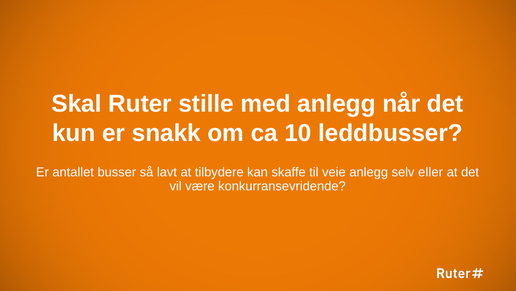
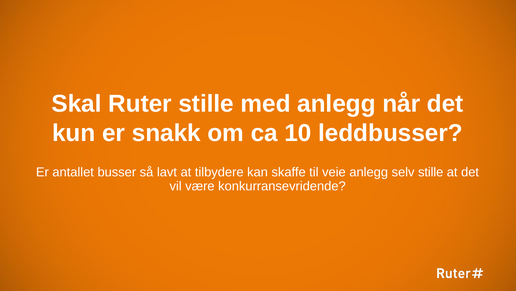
selv eller: eller -> stille (431, 172)
